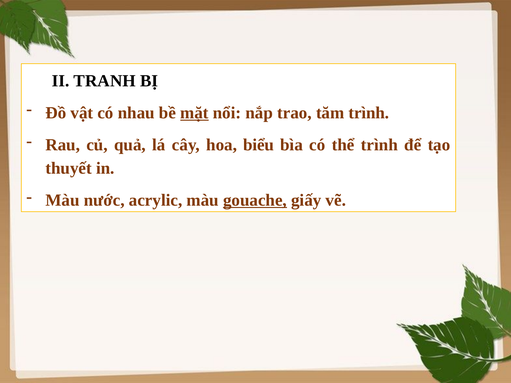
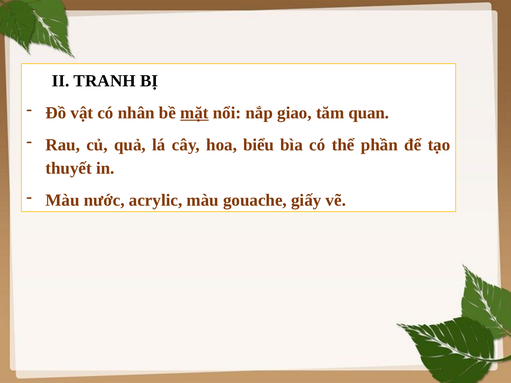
nhau: nhau -> nhân (136, 113)
trao: trao -> giao (294, 113)
tăm trình: trình -> quan (369, 113)
thể trình: trình -> phần (379, 145)
gouache underline: present -> none (255, 200)
